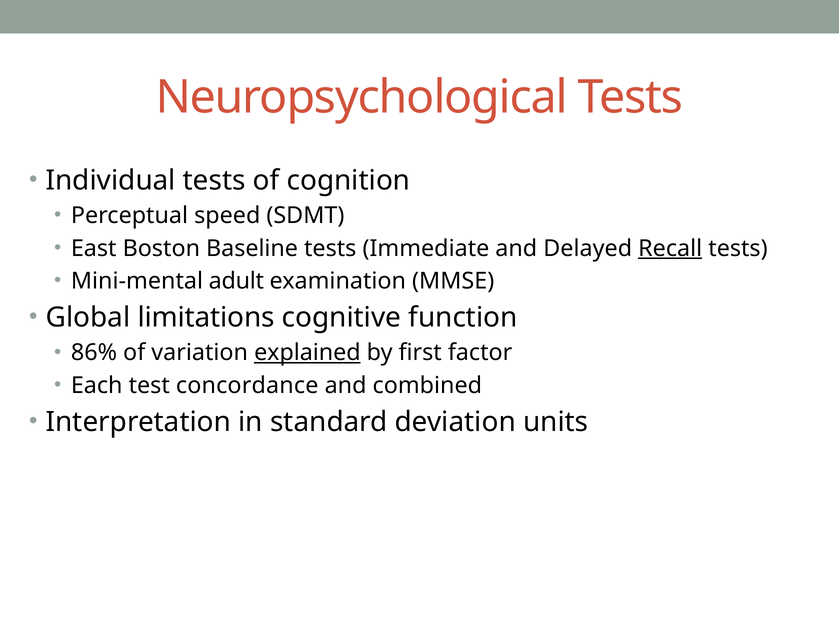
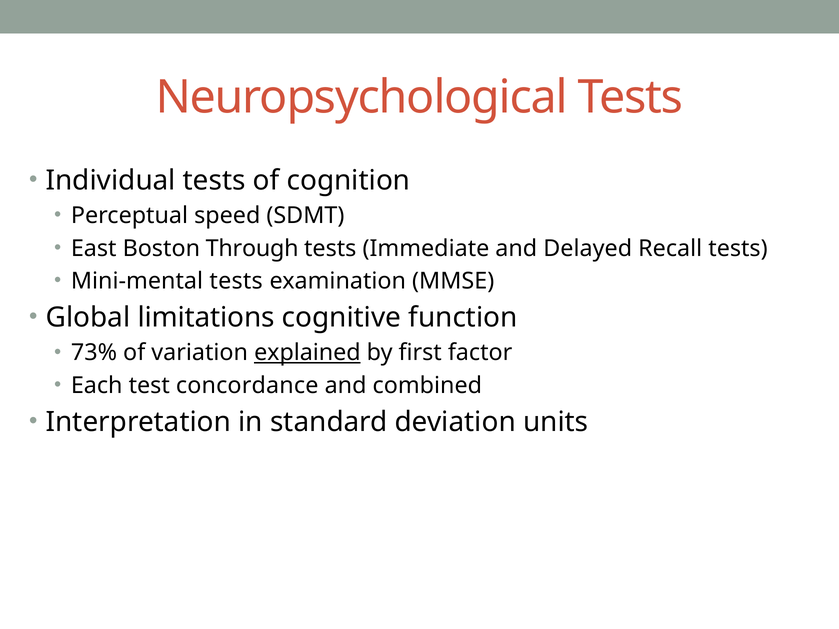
Baseline: Baseline -> Through (252, 248)
Recall underline: present -> none (670, 248)
Mini-mental adult: adult -> tests (236, 281)
86%: 86% -> 73% (94, 353)
